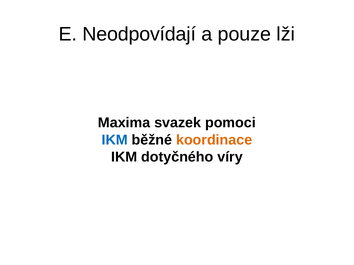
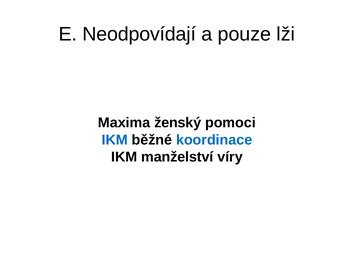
svazek: svazek -> ženský (178, 123)
koordinace colour: orange -> blue (214, 140)
dotyčného: dotyčného -> manželství (177, 157)
